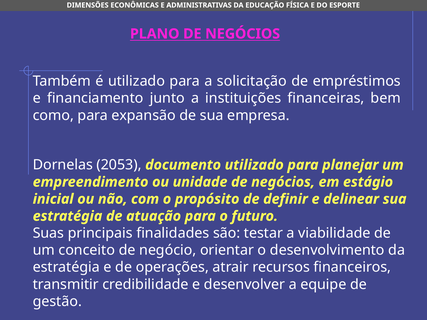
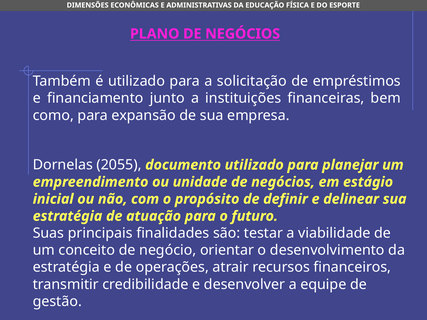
2053: 2053 -> 2055 (119, 165)
